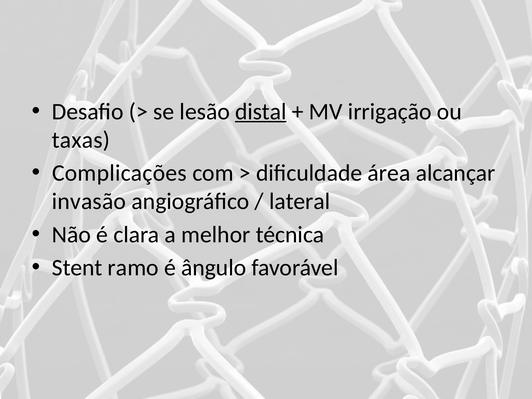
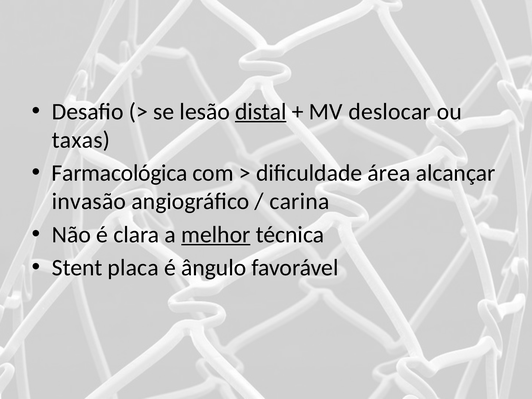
irrigação: irrigação -> deslocar (390, 112)
Complicações: Complicações -> Farmacológica (120, 173)
lateral: lateral -> carina (299, 201)
melhor underline: none -> present (216, 235)
ramo: ramo -> placa (133, 268)
